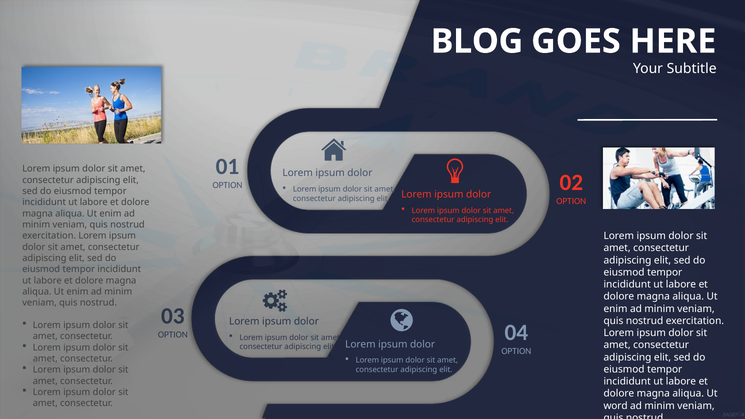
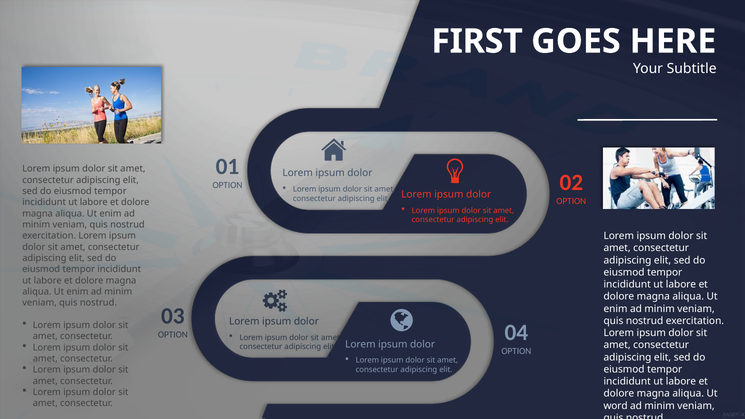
BLOG: BLOG -> FIRST (477, 41)
